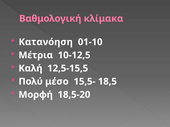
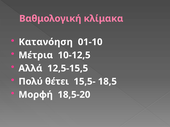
Καλή: Καλή -> Αλλά (30, 69)
μέσο: μέσο -> θέτει (57, 82)
